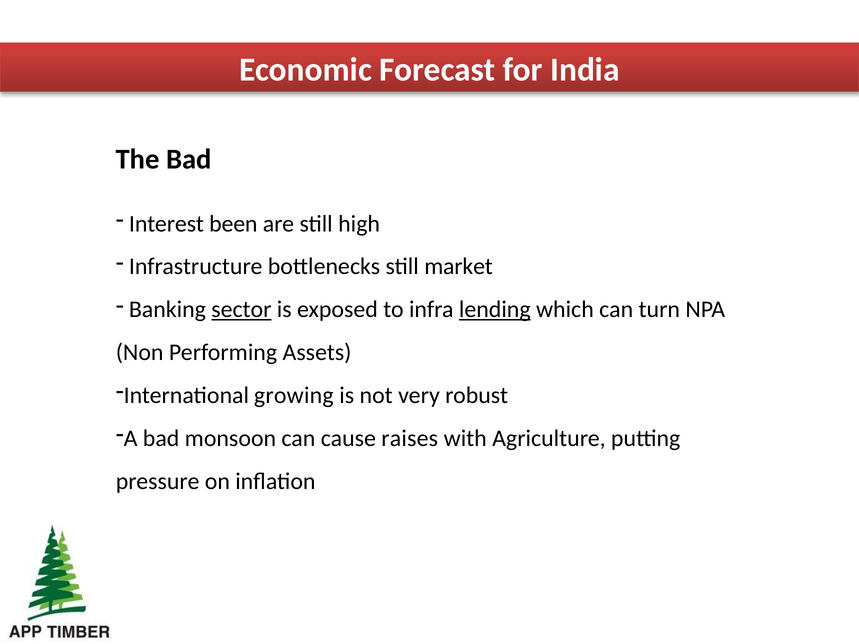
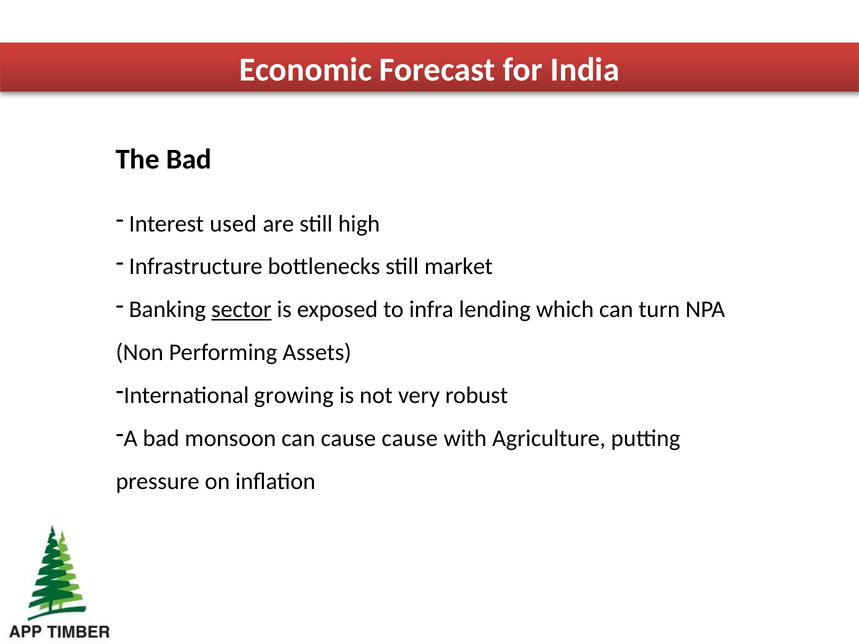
been: been -> used (233, 224)
lending underline: present -> none (495, 310)
cause raises: raises -> cause (410, 438)
